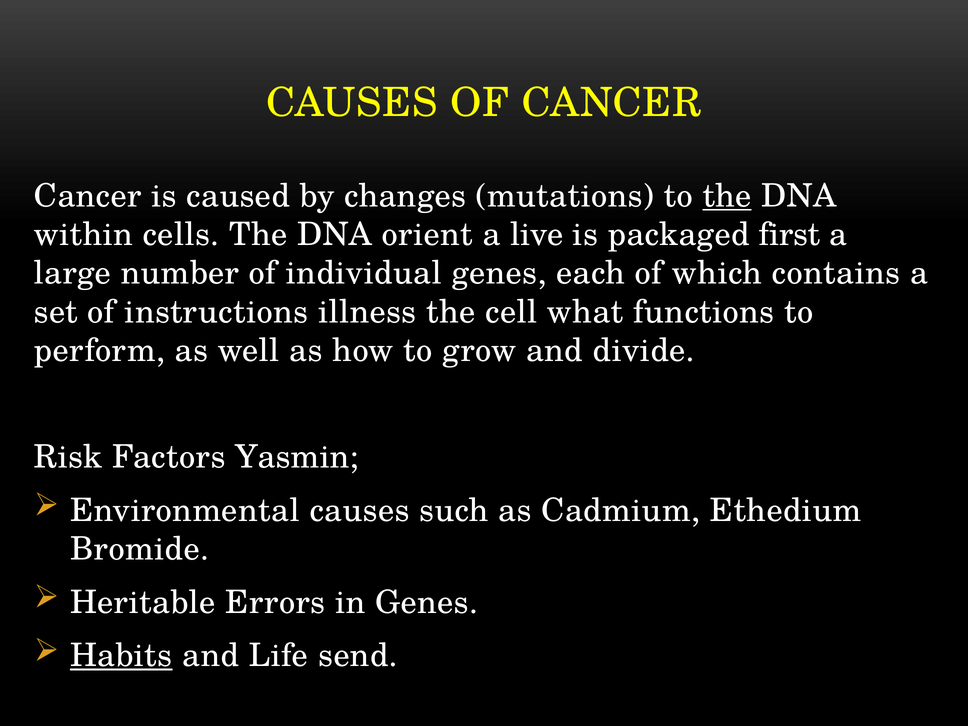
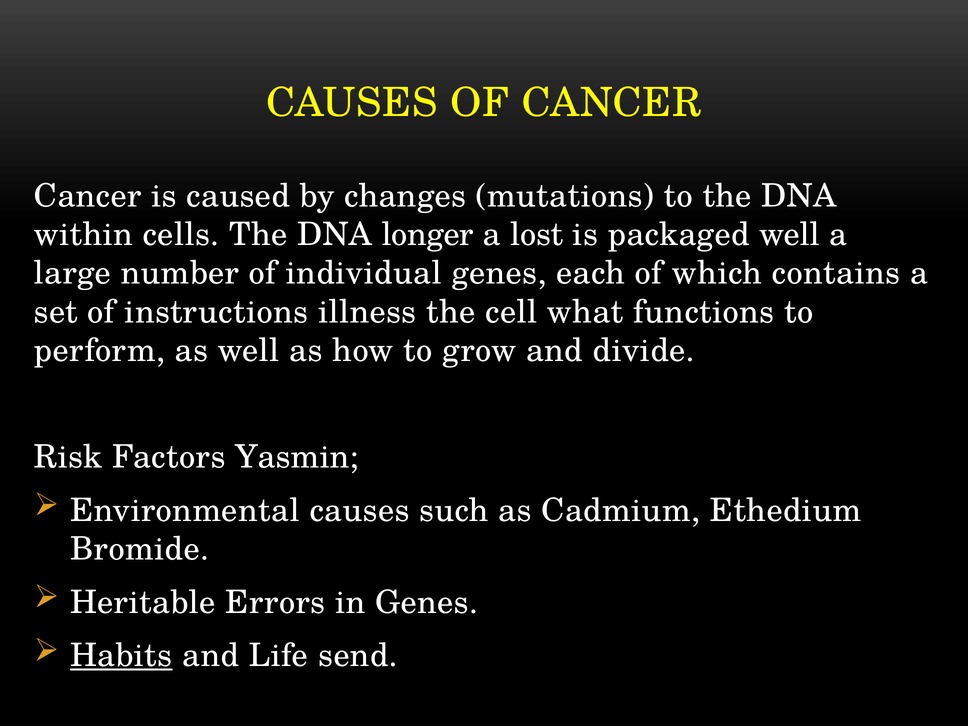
the underline: present -> none (727, 196)
orient: orient -> longer (428, 235)
live: live -> lost (537, 235)
packaged first: first -> well (789, 235)
